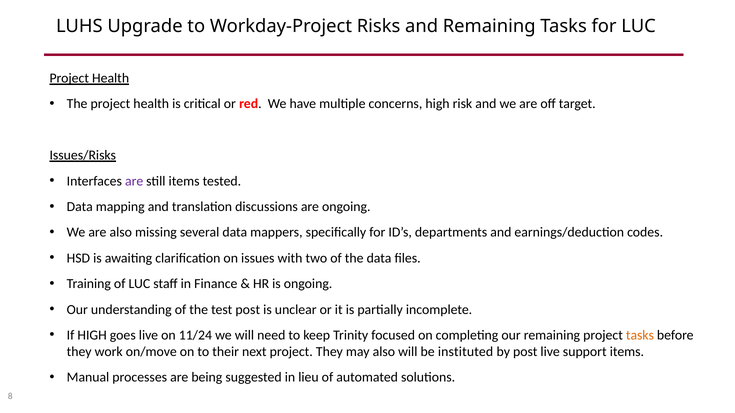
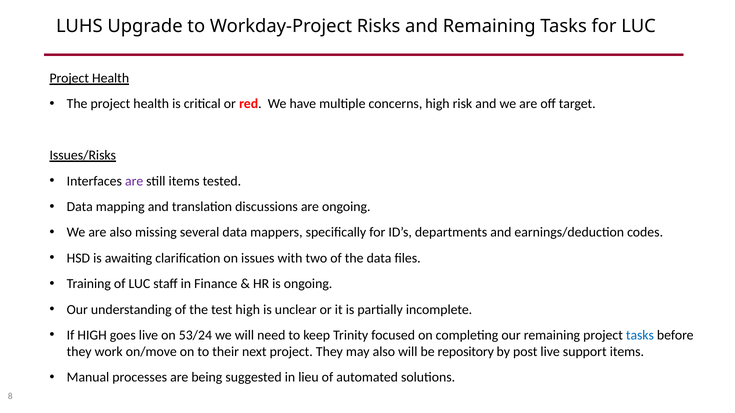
test post: post -> high (248, 310)
11/24: 11/24 -> 53/24 (195, 336)
tasks colour: orange -> blue (640, 336)
instituted: instituted -> repository (466, 352)
